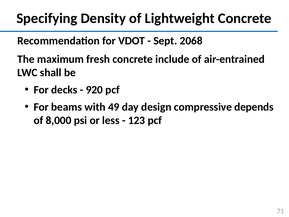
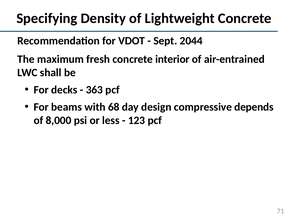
2068: 2068 -> 2044 (191, 41)
include: include -> interior (172, 59)
920: 920 -> 363 (94, 90)
49: 49 -> 68 (114, 107)
